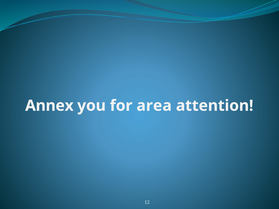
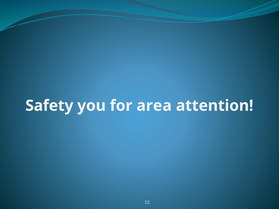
Annex: Annex -> Safety (49, 106)
